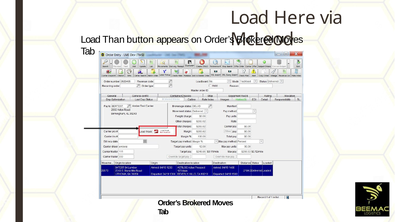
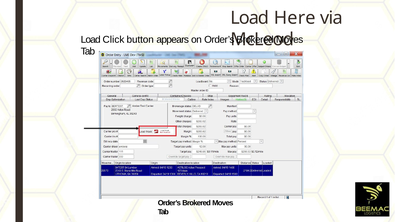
Than: Than -> Click (113, 40)
